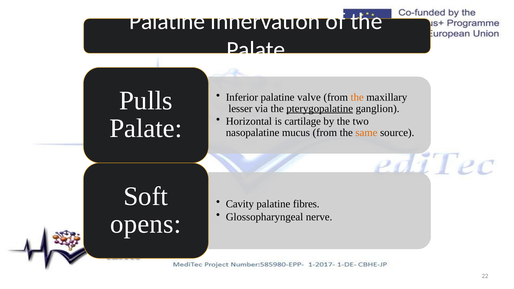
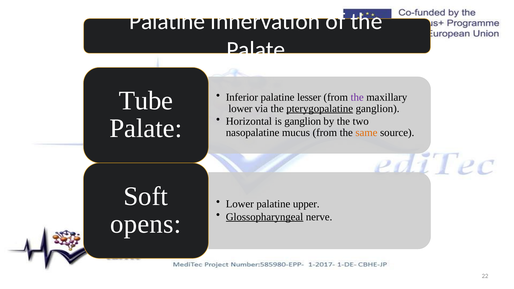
Pulls: Pulls -> Tube (146, 101)
valve: valve -> lesser (309, 97)
the colour: orange -> purple (357, 97)
lesser: lesser -> lower (240, 109)
is cartilage: cartilage -> ganglion (303, 121)
Cavity: Cavity -> Lower (240, 204)
fibres: fibres -> upper (306, 204)
Glossopharyngeal underline: none -> present (265, 217)
